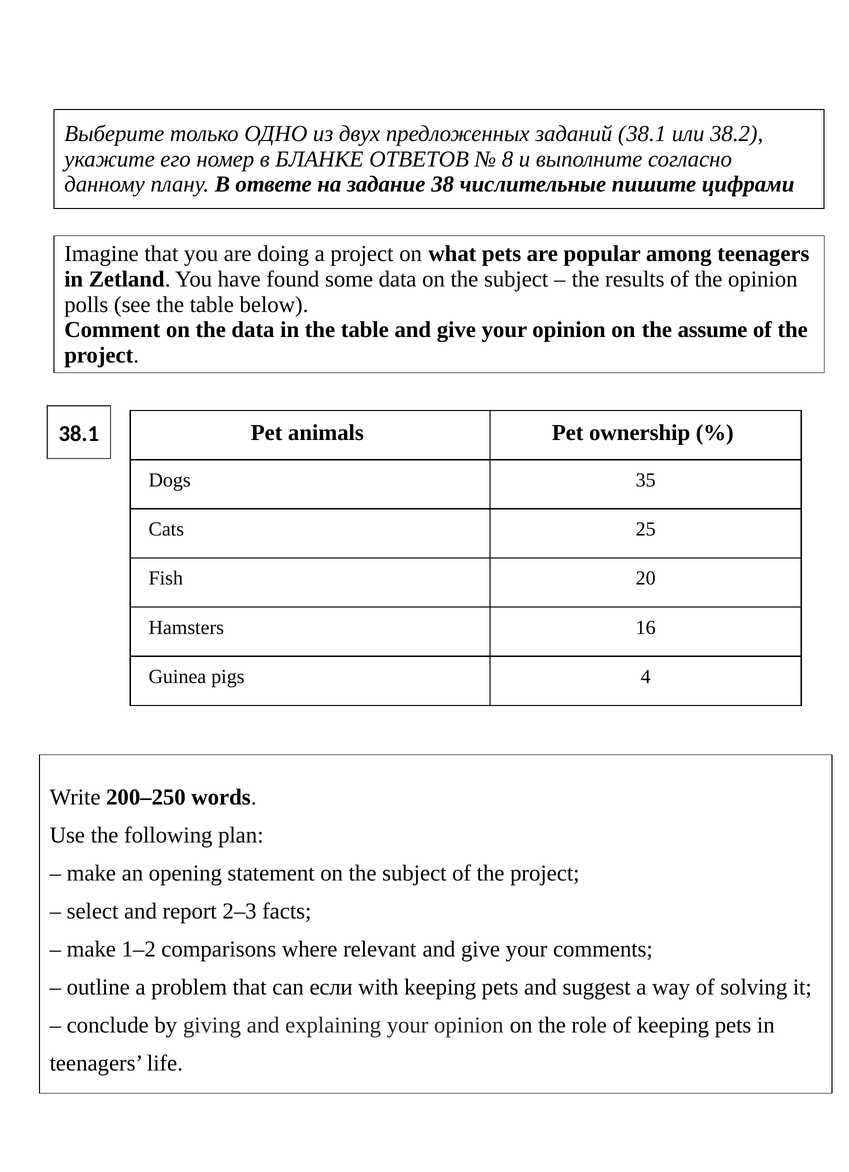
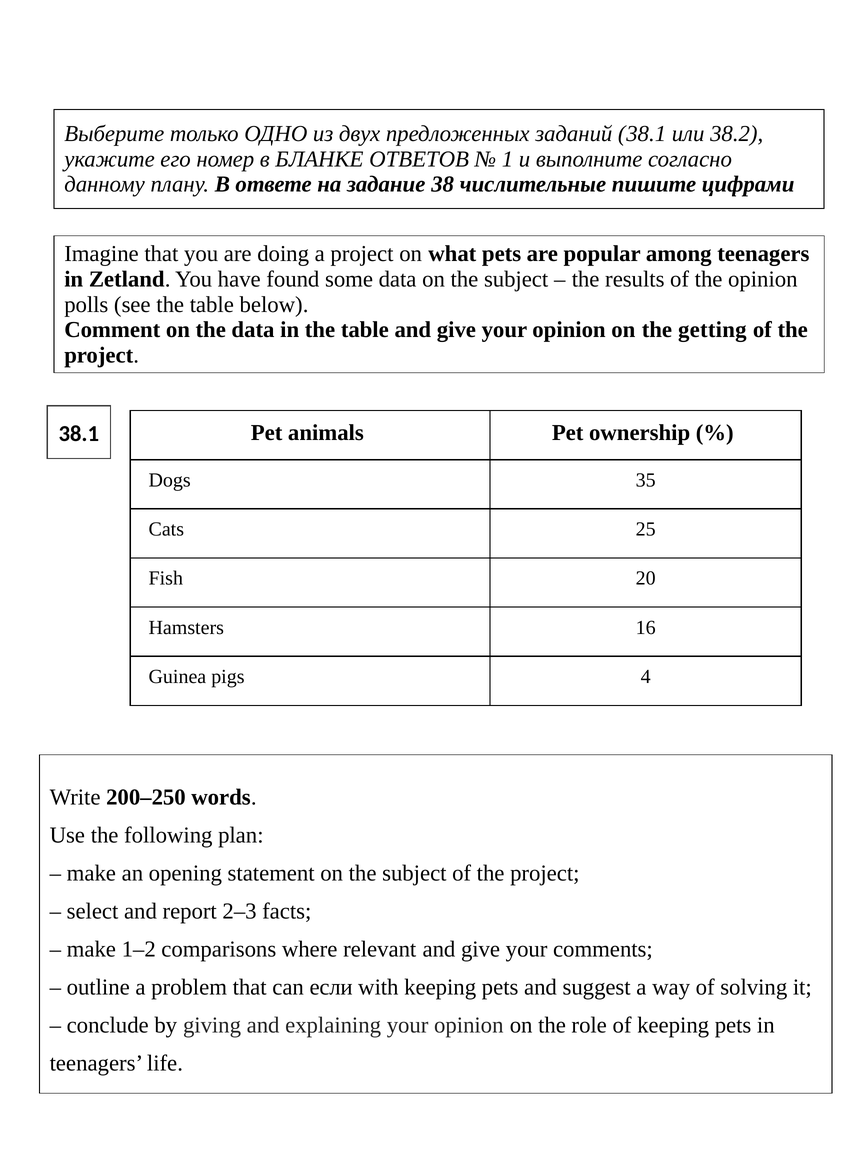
8: 8 -> 1 (507, 159)
assume: assume -> getting (712, 330)
